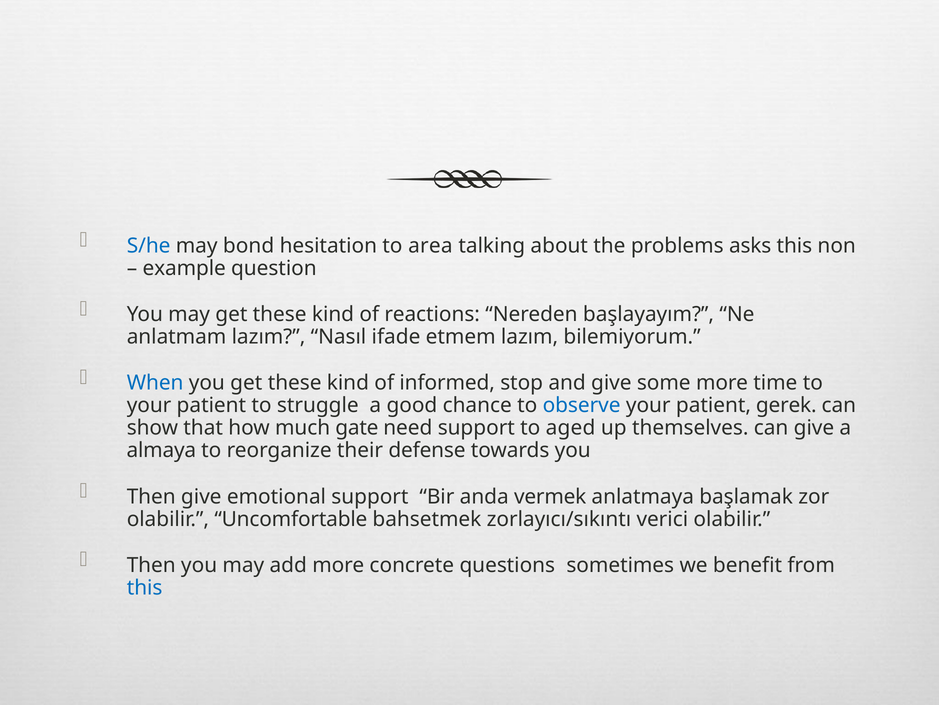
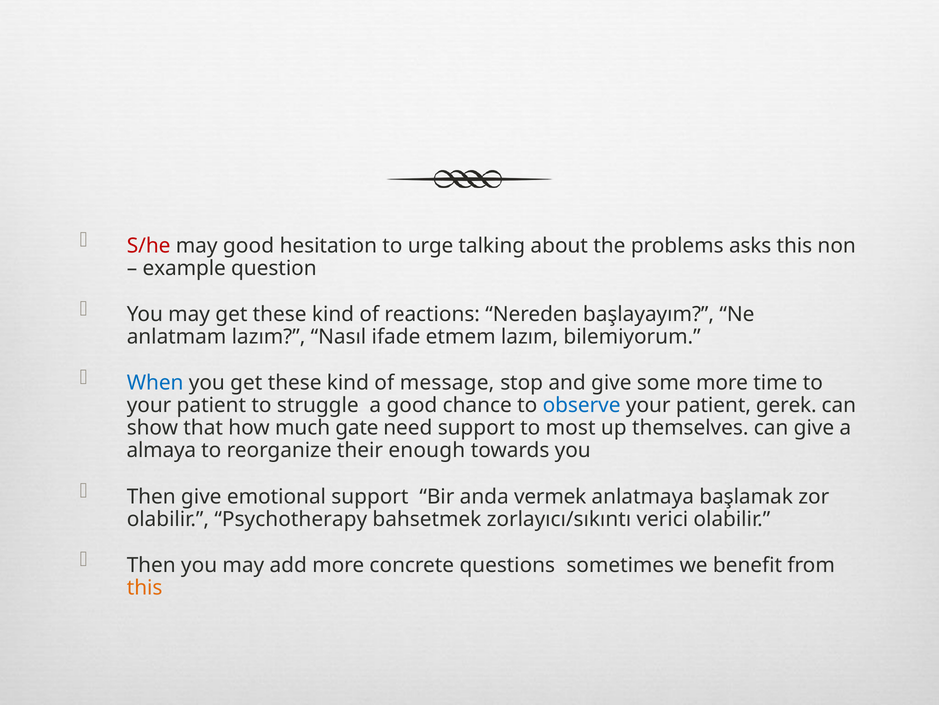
S/he colour: blue -> red (149, 246)
may bond: bond -> good (249, 246)
area: area -> urge (431, 246)
informed: informed -> message (447, 383)
aged: aged -> most (571, 428)
defense: defense -> enough (427, 450)
Uncomfortable: Uncomfortable -> Psychotherapy (291, 519)
this colour: blue -> orange (145, 587)
